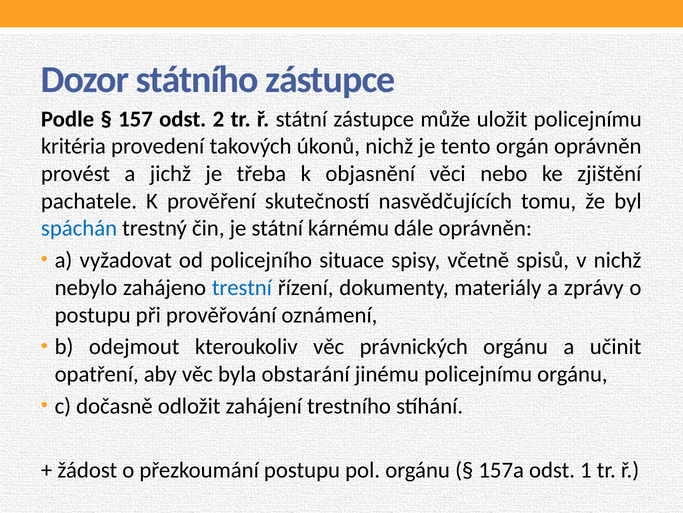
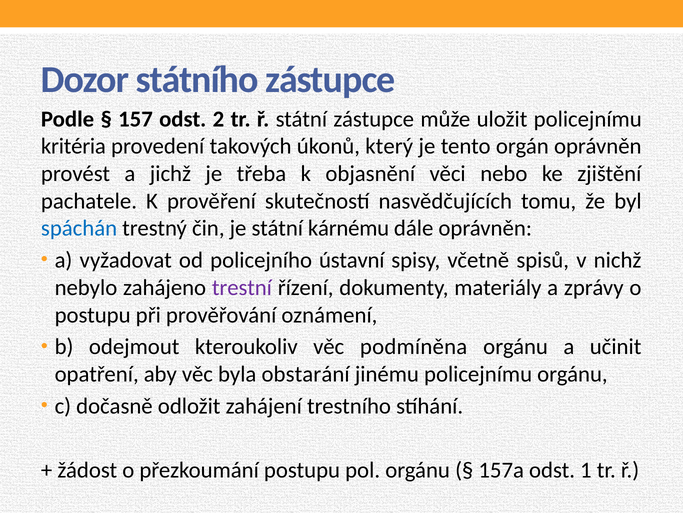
úkonů nichž: nichž -> který (389, 146)
situace: situace -> ústavní (352, 260)
trestní colour: blue -> purple (242, 287)
právnických: právnických -> podmíněna (414, 346)
